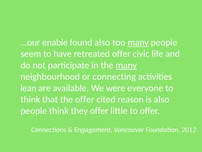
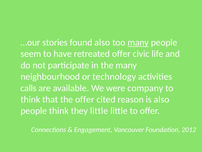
enable: enable -> stories (55, 42)
many underline: present -> none (126, 65)
connecting: connecting -> technology (114, 76)
lean: lean -> calls (28, 88)
everyone: everyone -> company (145, 88)
they offer: offer -> little (99, 110)
